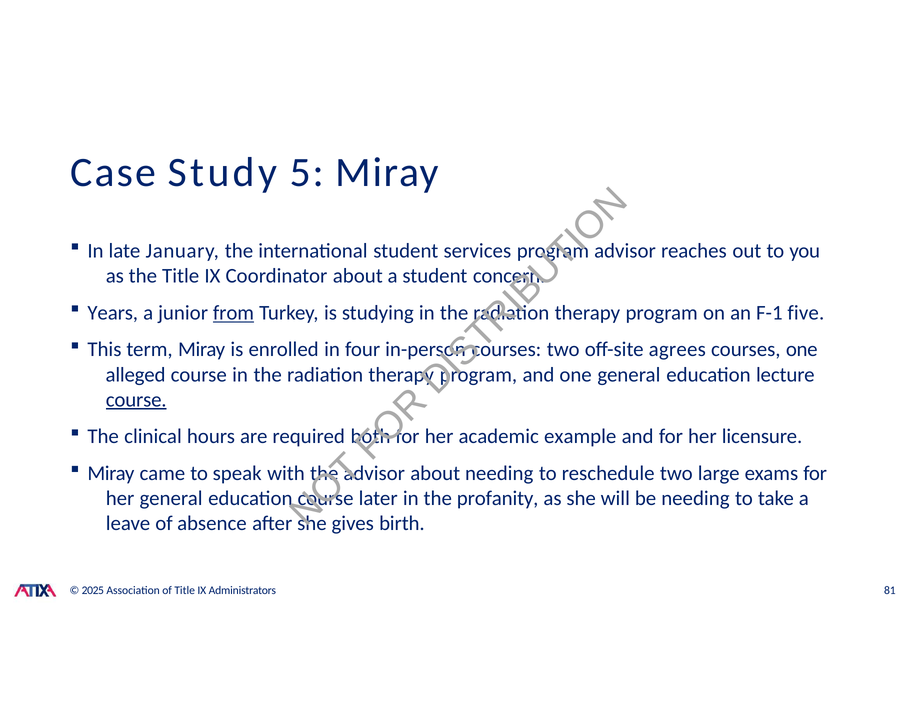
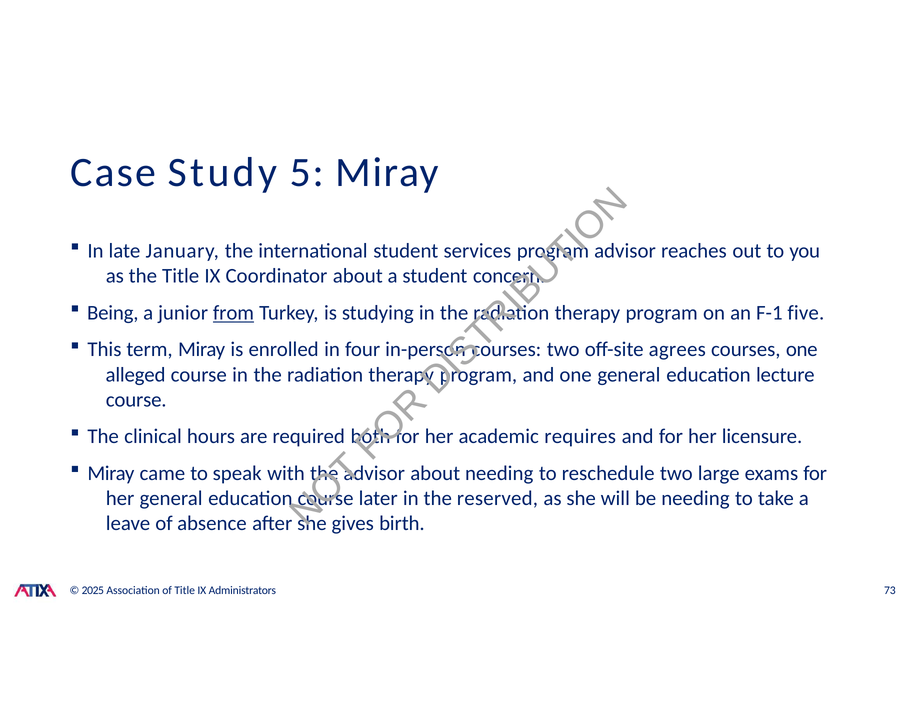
Years: Years -> Being (113, 313)
course underline: present -> none (136, 400)
example: example -> requires (580, 437)
profanity: profanity -> reserved (497, 498)
81: 81 -> 73 (890, 590)
